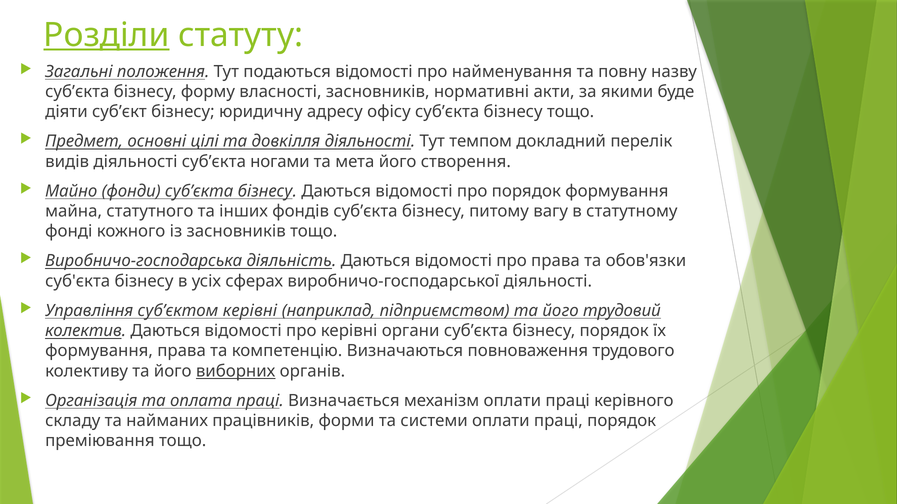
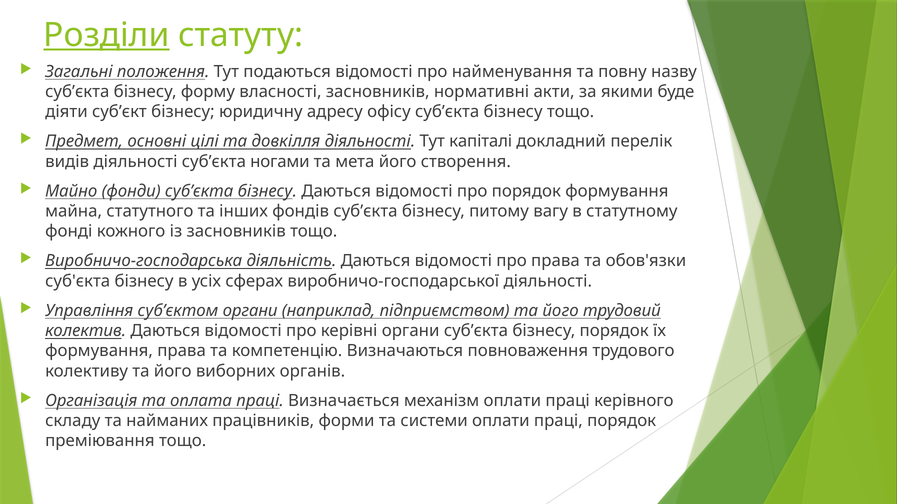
темпом: темпом -> капіталі (481, 142)
суб’єктом керівні: керівні -> органи (250, 311)
виборних underline: present -> none (236, 371)
